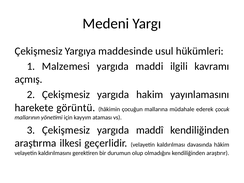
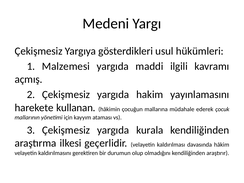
maddesinde: maddesinde -> gösterdikleri (126, 51)
görüntü: görüntü -> kullanan (76, 108)
maddî: maddî -> kurala (150, 130)
